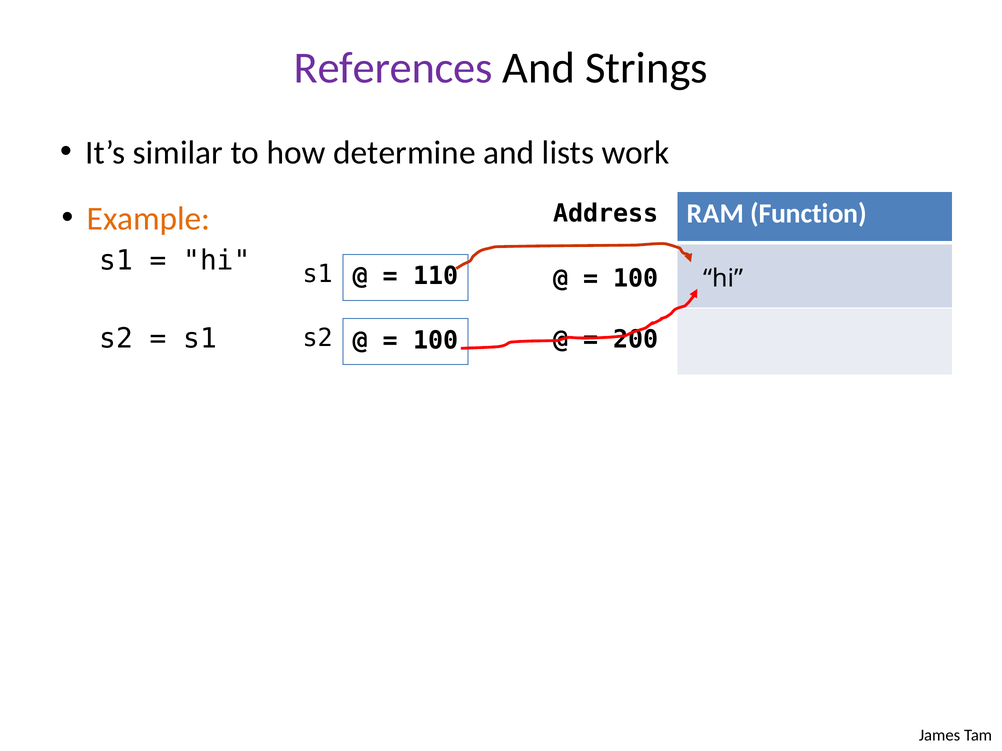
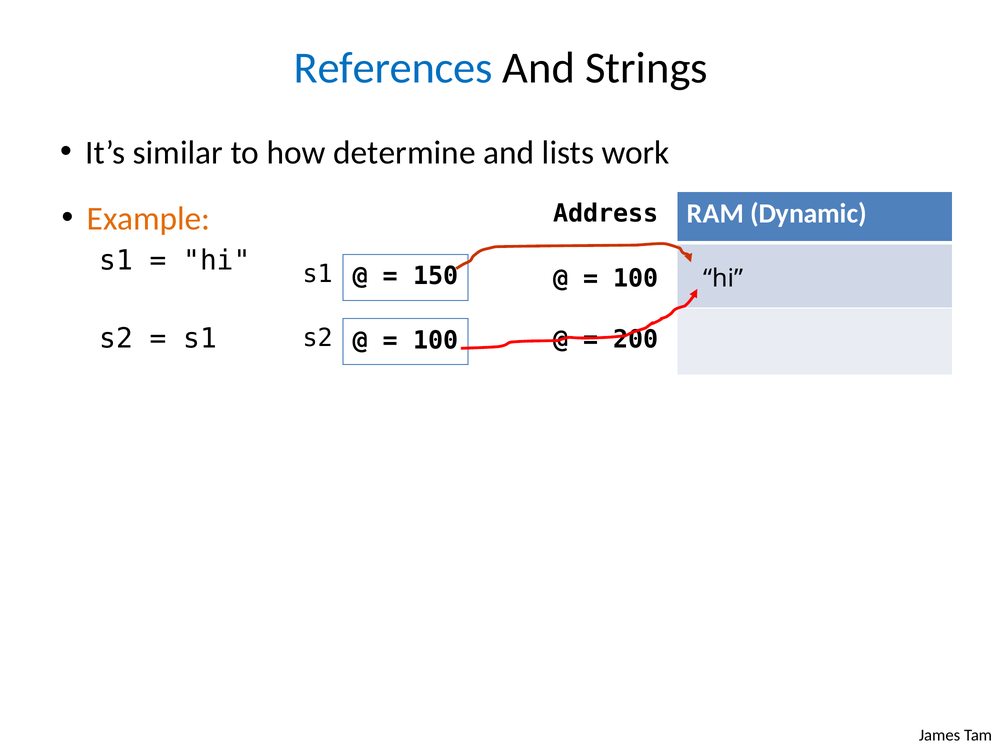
References colour: purple -> blue (393, 68)
Function: Function -> Dynamic (808, 214)
110: 110 -> 150 (436, 276)
